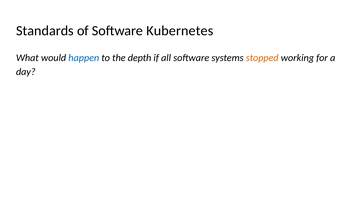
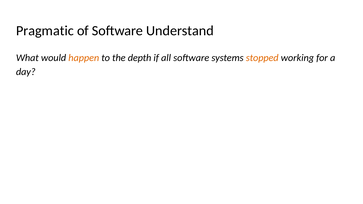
Standards: Standards -> Pragmatic (45, 31)
Kubernetes: Kubernetes -> Understand (180, 31)
happen colour: blue -> orange (84, 58)
